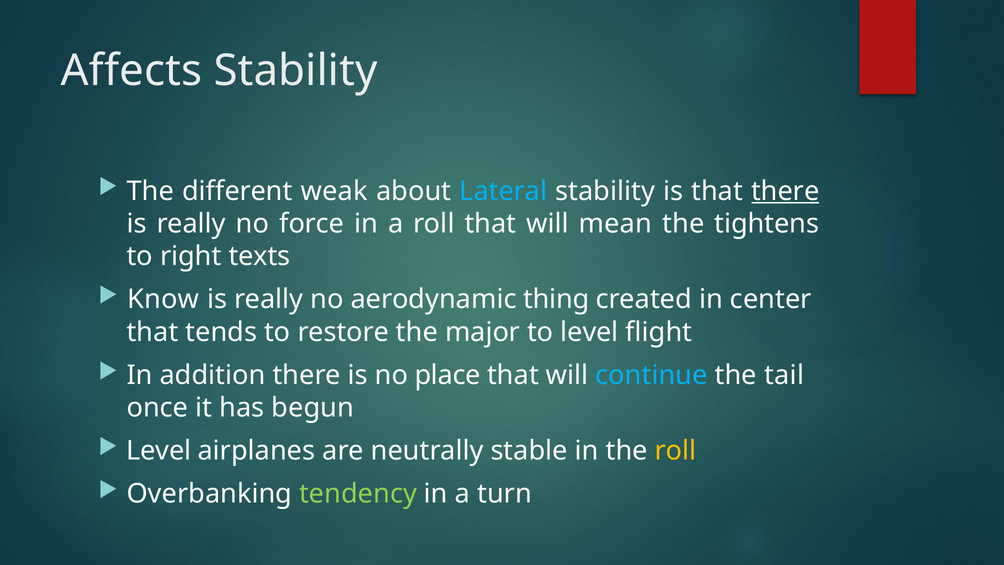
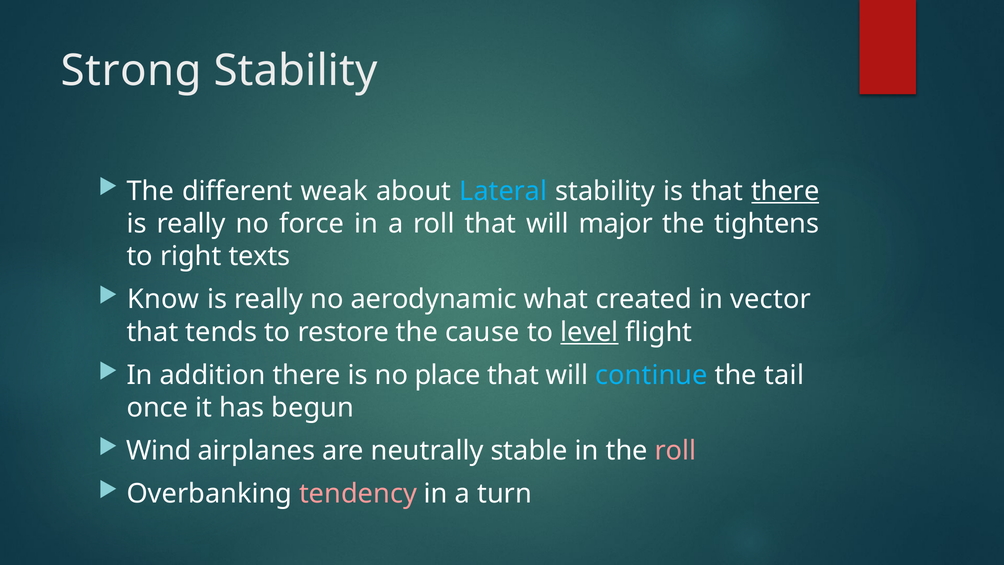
Affects: Affects -> Strong (131, 70)
mean: mean -> major (616, 224)
thing: thing -> what (556, 299)
center: center -> vector (771, 299)
major: major -> cause (482, 332)
level underline: none -> present (589, 332)
Level: Level -> Wind (159, 451)
roll colour: yellow -> pink (675, 451)
tendency colour: light green -> pink (358, 494)
